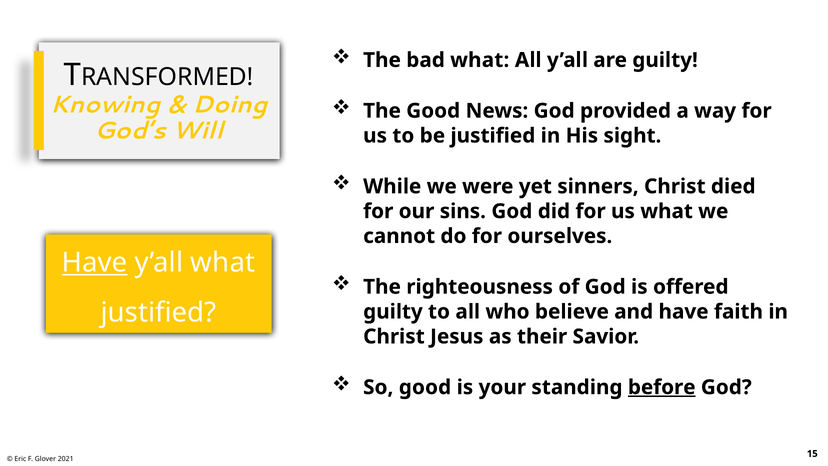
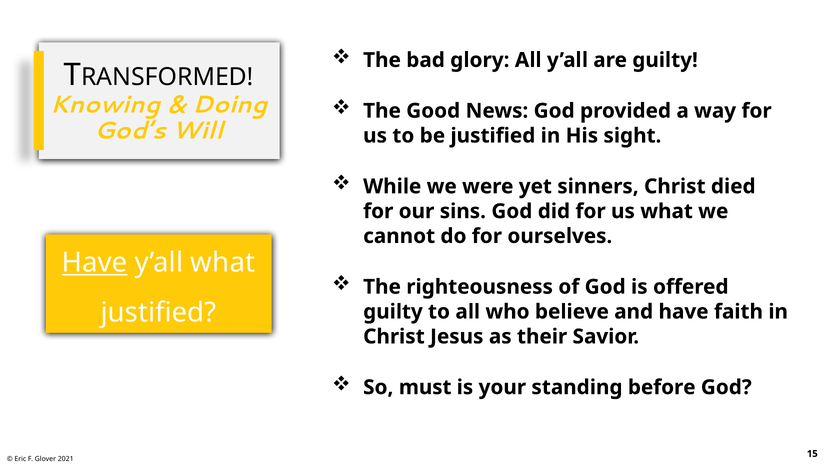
bad what: what -> glory (480, 60)
So good: good -> must (425, 387)
before underline: present -> none (662, 387)
